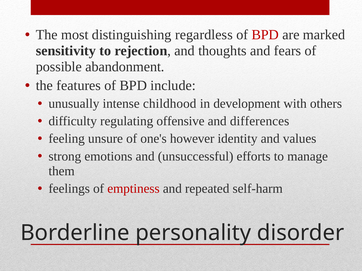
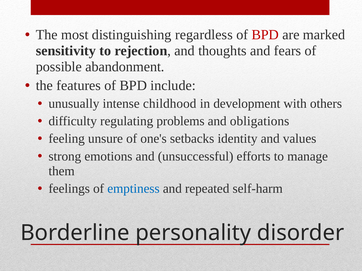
offensive: offensive -> problems (181, 121)
differences: differences -> obligations (260, 121)
however: however -> setbacks (192, 139)
emptiness colour: red -> blue (133, 189)
